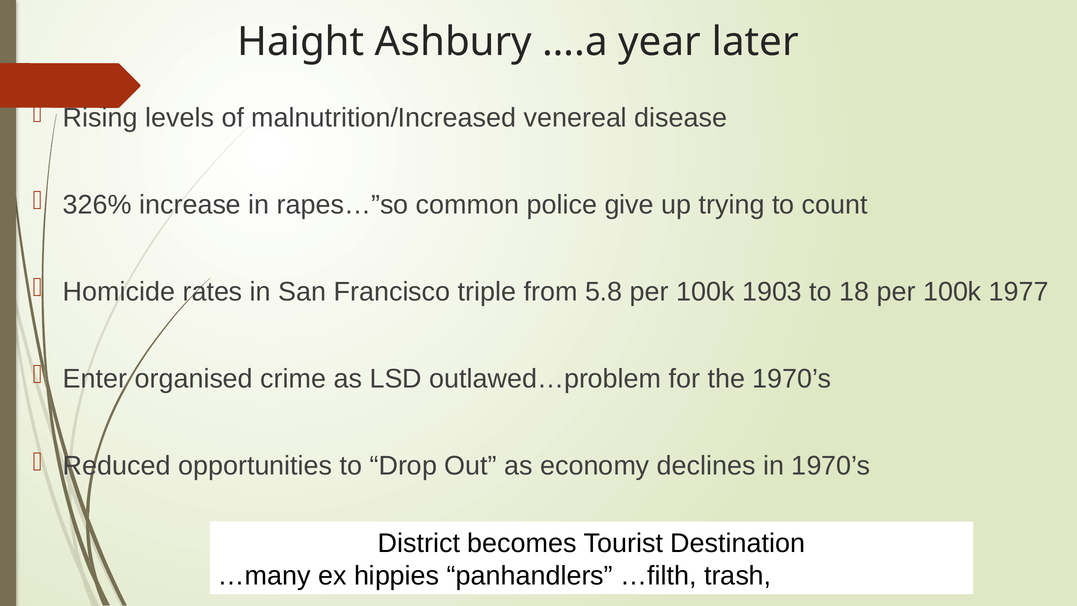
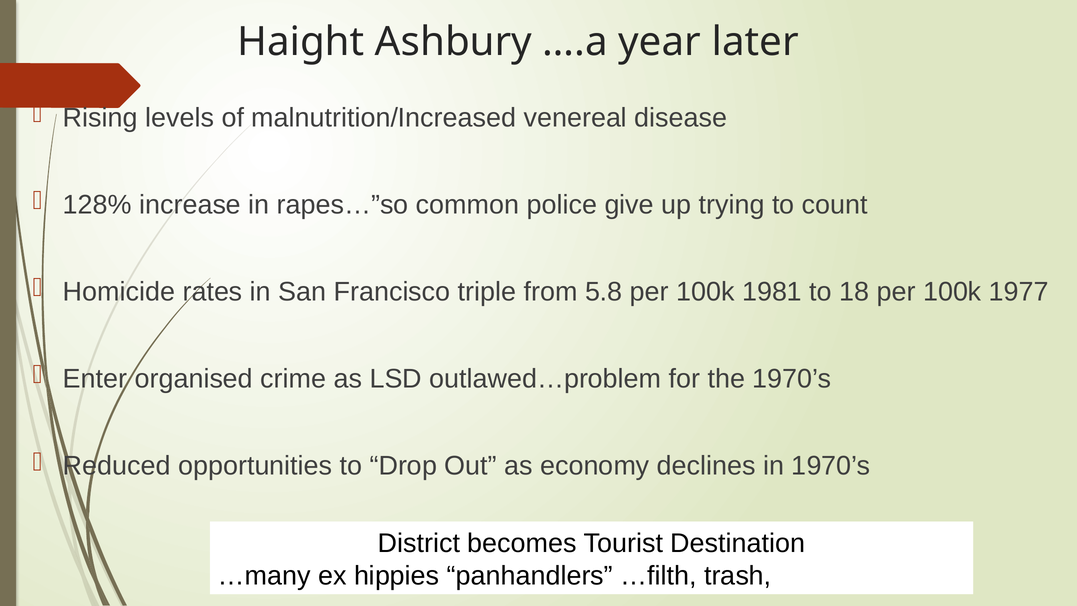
326%: 326% -> 128% (97, 205)
1903: 1903 -> 1981 (772, 292)
